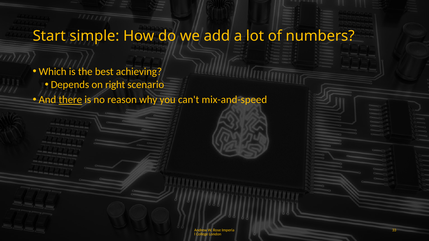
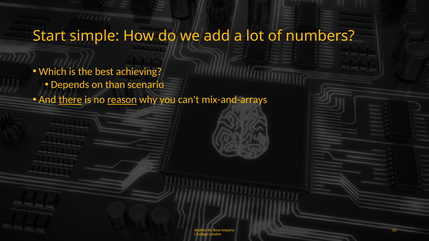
right: right -> than (115, 85)
reason underline: none -> present (122, 100)
mix-and-speed: mix-and-speed -> mix-and-arrays (234, 100)
